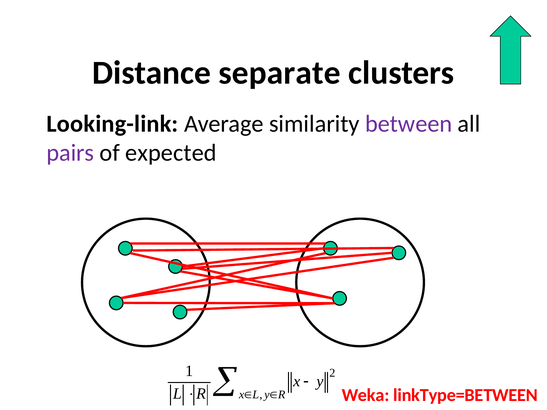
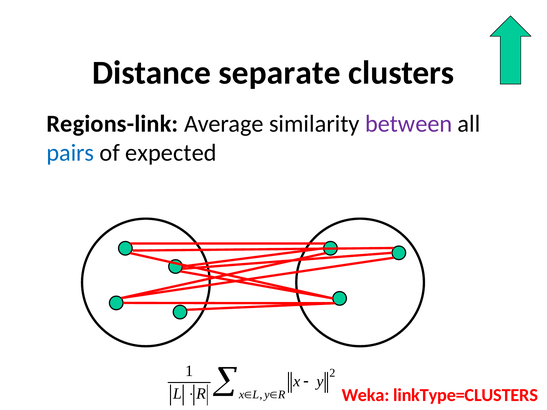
Looking-link: Looking-link -> Regions-link (112, 124)
pairs colour: purple -> blue (70, 153)
linkType=BETWEEN: linkType=BETWEEN -> linkType=CLUSTERS (466, 395)
